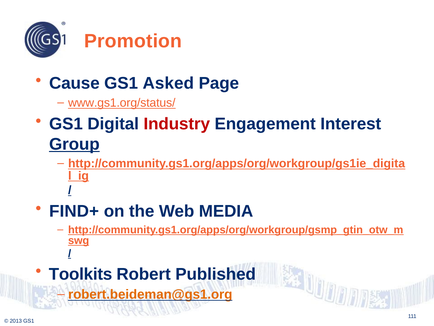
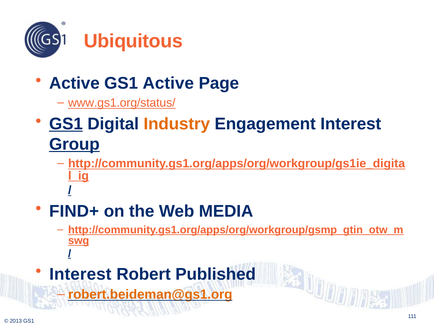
Promotion: Promotion -> Ubiquitous (133, 41)
Cause: Cause -> Active (74, 83)
GS1 Asked: Asked -> Active (168, 83)
GS1 underline: none -> present (66, 124)
Industry colour: red -> orange (177, 124)
Toolkits: Toolkits -> Interest (80, 274)
